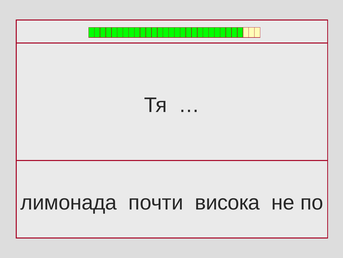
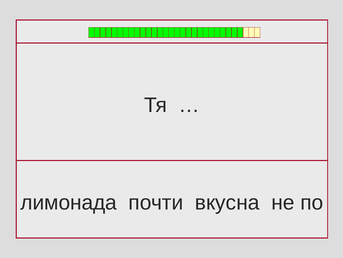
висока: висока -> вкусна (227, 202)
